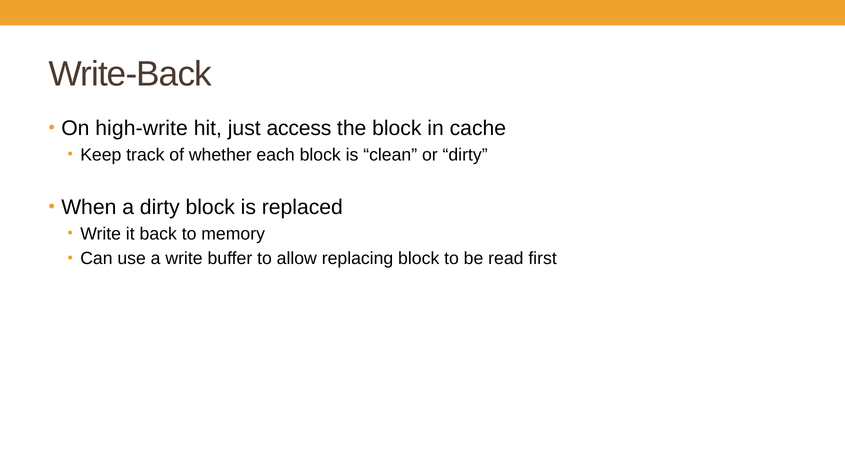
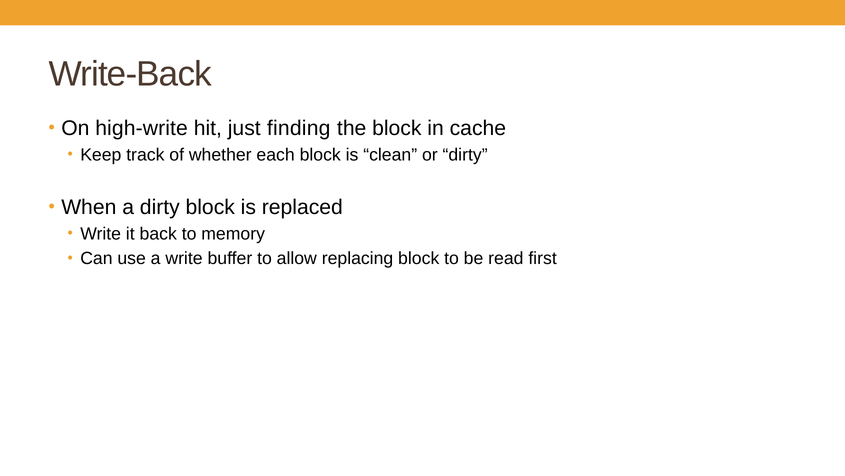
access: access -> finding (299, 128)
